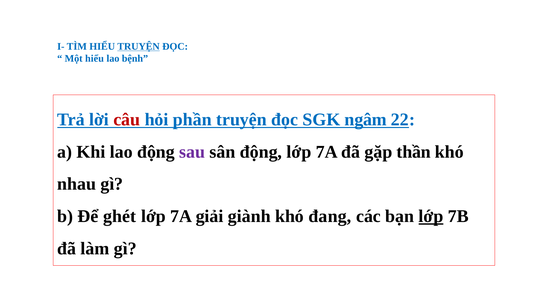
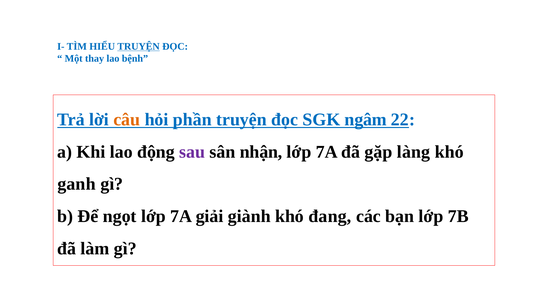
Một hiểu: hiểu -> thay (95, 59)
câu colour: red -> orange (127, 119)
sân động: động -> nhận (261, 152)
thần: thần -> làng (414, 152)
nhau: nhau -> ganh (76, 184)
ghét: ghét -> ngọt (120, 216)
lớp underline: present -> none (431, 216)
